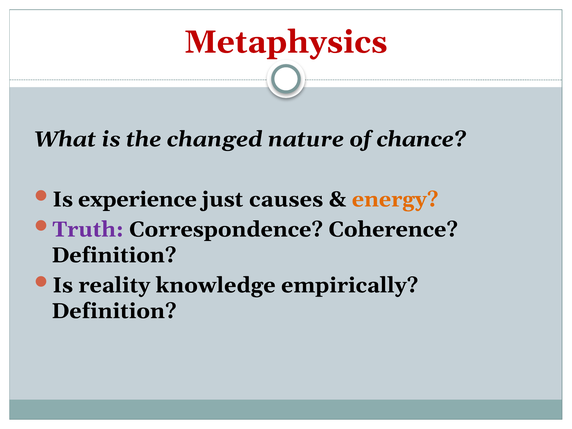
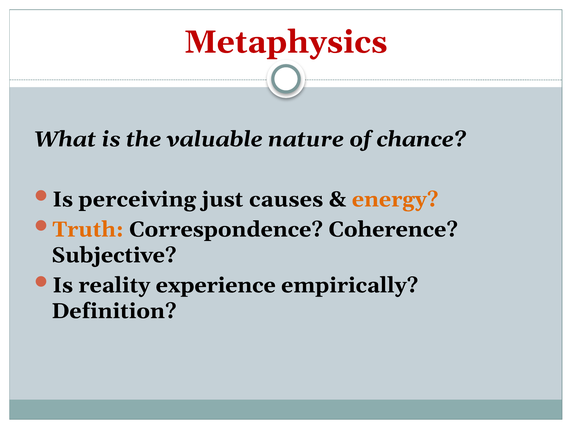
changed: changed -> valuable (215, 139)
experience: experience -> perceiving (137, 199)
Truth colour: purple -> orange (88, 229)
Definition: Definition -> Subjective (114, 255)
knowledge: knowledge -> experience (216, 285)
